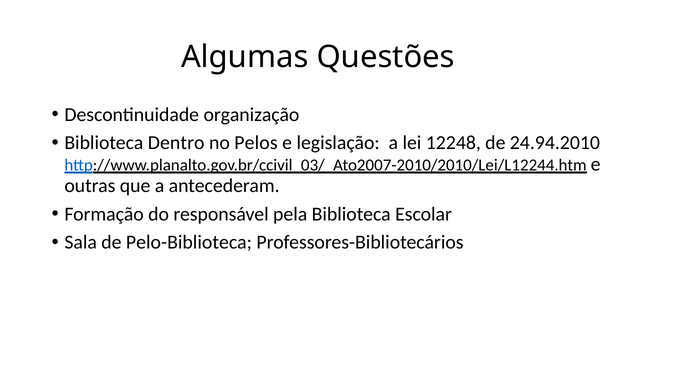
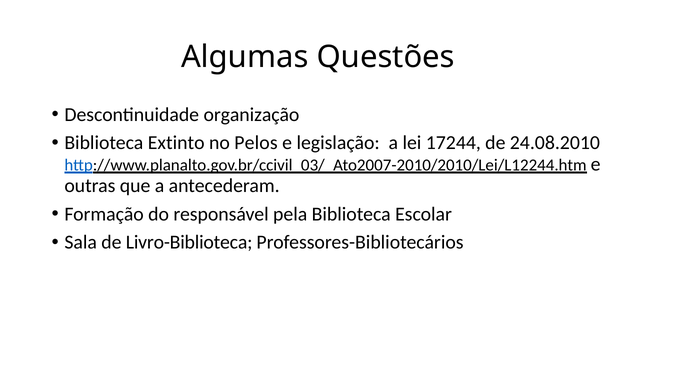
Dentro: Dentro -> Extinto (176, 143)
12248: 12248 -> 17244 (453, 143)
24.94.2010: 24.94.2010 -> 24.08.2010 (555, 143)
Pelo-Biblioteca: Pelo-Biblioteca -> Livro-Biblioteca (189, 243)
